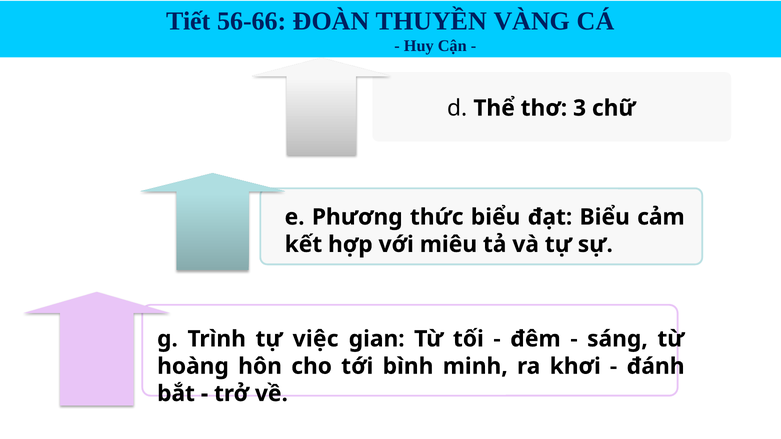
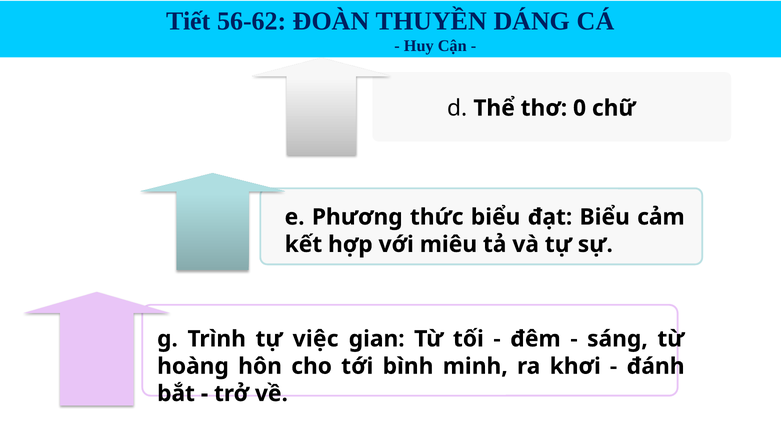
56-66: 56-66 -> 56-62 (252, 21)
VÀNG: VÀNG -> DÁNG (532, 21)
3: 3 -> 0 (580, 108)
